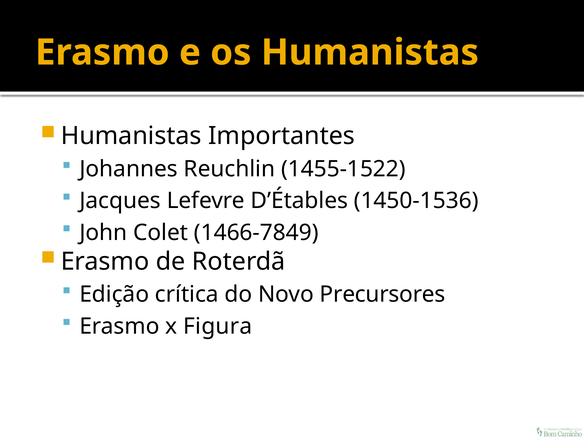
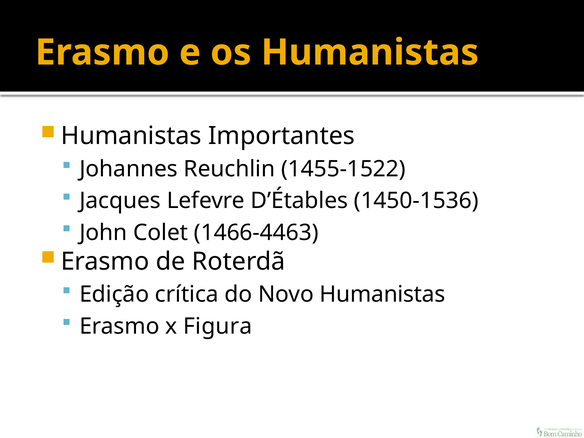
1466-7849: 1466-7849 -> 1466-4463 (256, 233)
Novo Precursores: Precursores -> Humanistas (383, 294)
